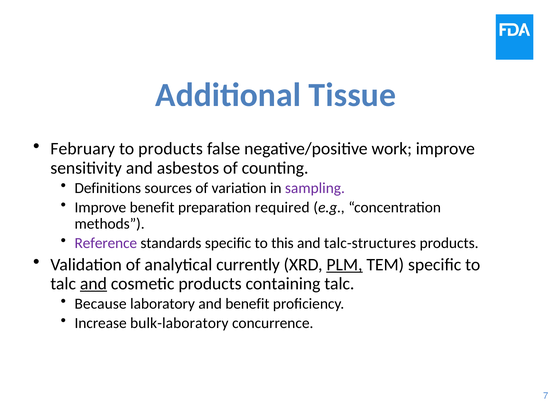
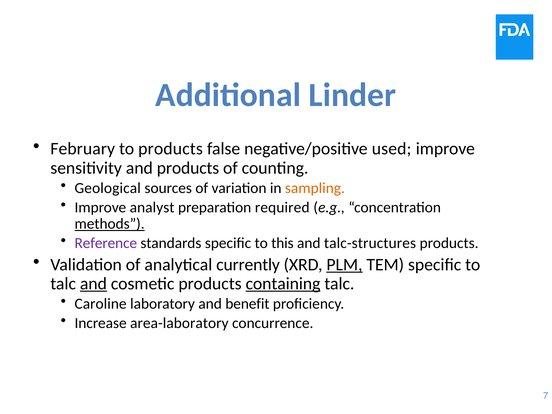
Tissue: Tissue -> Linder (352, 95)
work: work -> used (392, 149)
and asbestos: asbestos -> products (188, 168)
Definitions: Definitions -> Geological (108, 188)
sampling colour: purple -> orange (315, 188)
Improve benefit: benefit -> analyst (152, 207)
methods underline: none -> present (110, 224)
containing underline: none -> present (283, 284)
Because: Because -> Caroline (101, 304)
bulk-laboratory: bulk-laboratory -> area-laboratory (179, 323)
